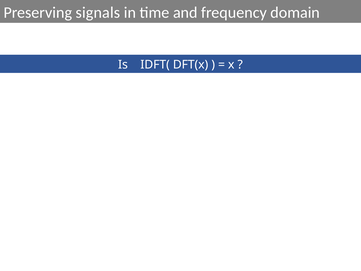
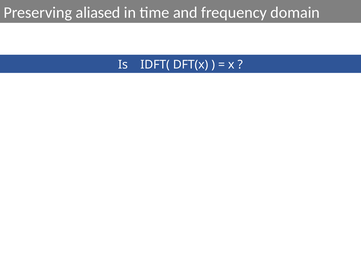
signals: signals -> aliased (98, 13)
